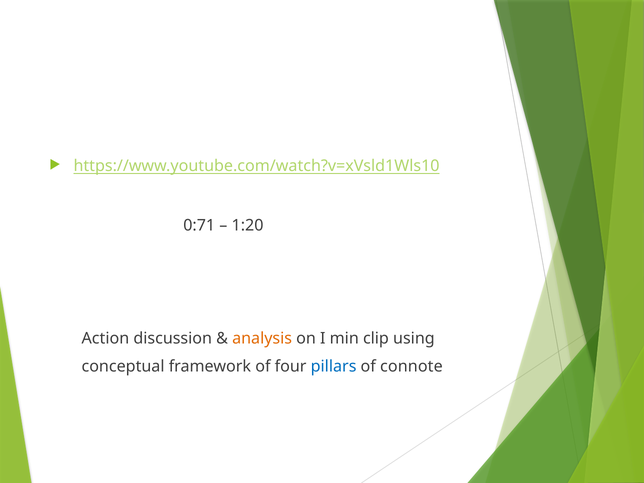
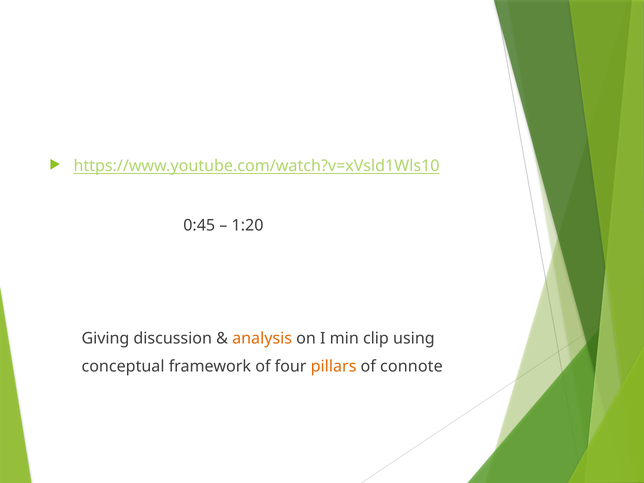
0:71: 0:71 -> 0:45 (199, 225)
Action: Action -> Giving (105, 338)
pillars colour: blue -> orange (334, 367)
